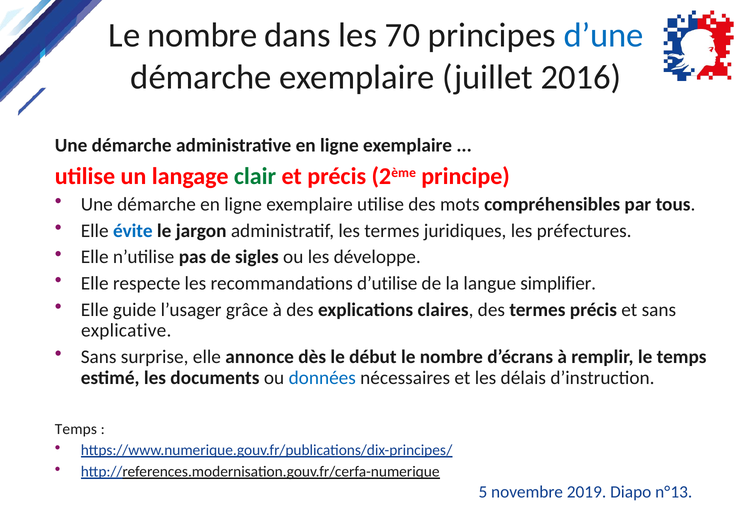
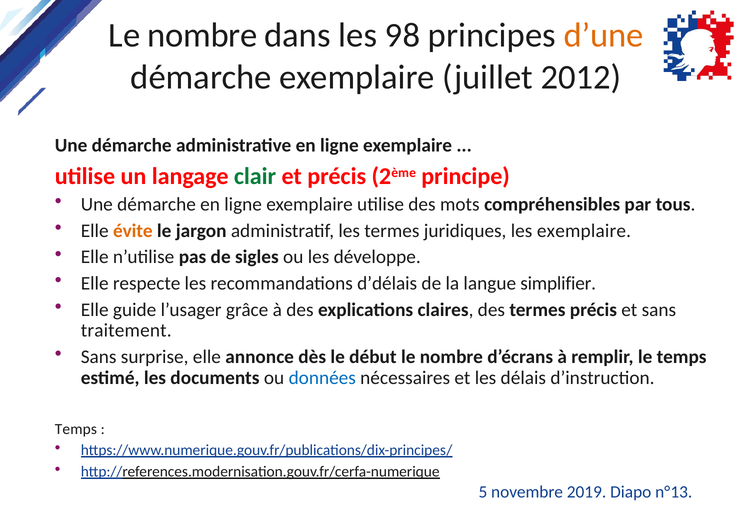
70: 70 -> 98 (403, 35)
d’une colour: blue -> orange (604, 35)
2016: 2016 -> 2012 (581, 77)
évite colour: blue -> orange (133, 231)
les préfectures: préfectures -> exemplaire (584, 231)
d’utilise: d’utilise -> d’délais (387, 283)
explicative: explicative -> traitement (126, 331)
